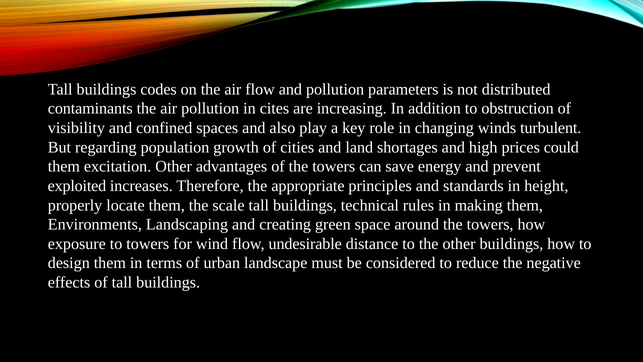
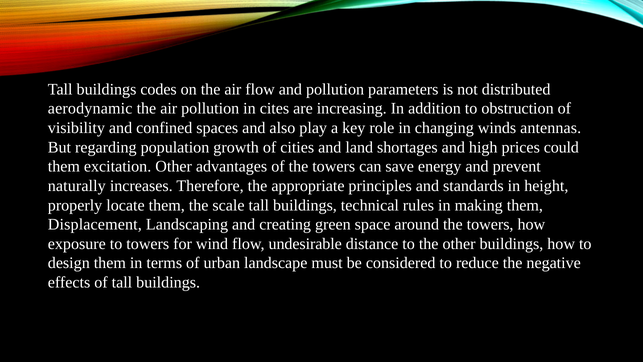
contaminants: contaminants -> aerodynamic (90, 109)
turbulent: turbulent -> antennas (551, 128)
exploited: exploited -> naturally (77, 186)
Environments: Environments -> Displacement (95, 224)
